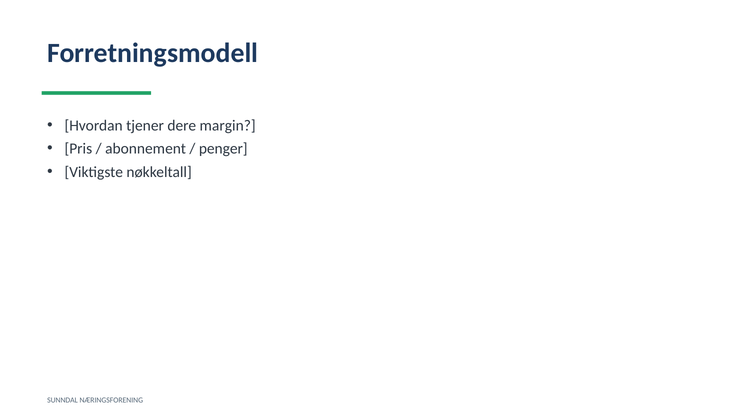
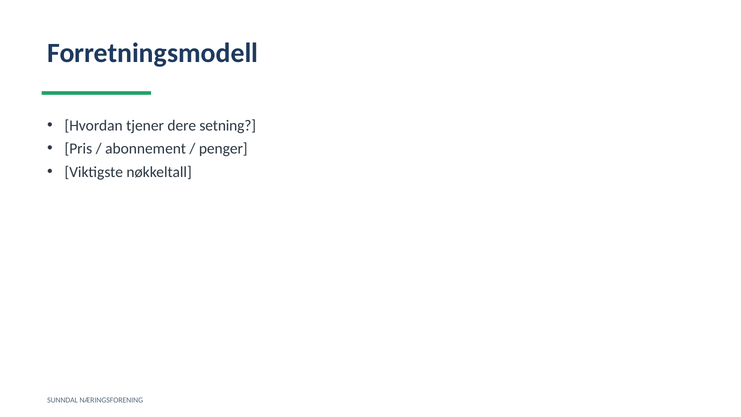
margin: margin -> setning (228, 126)
